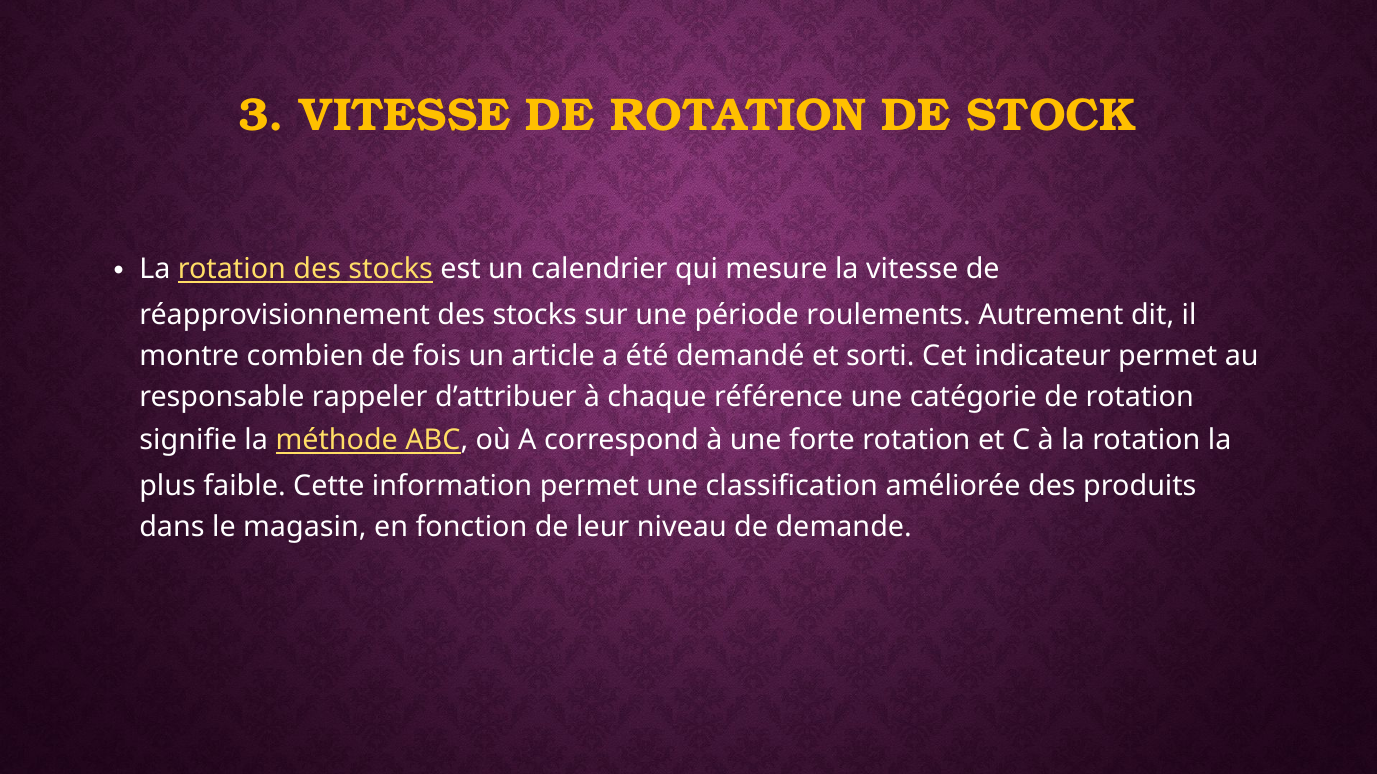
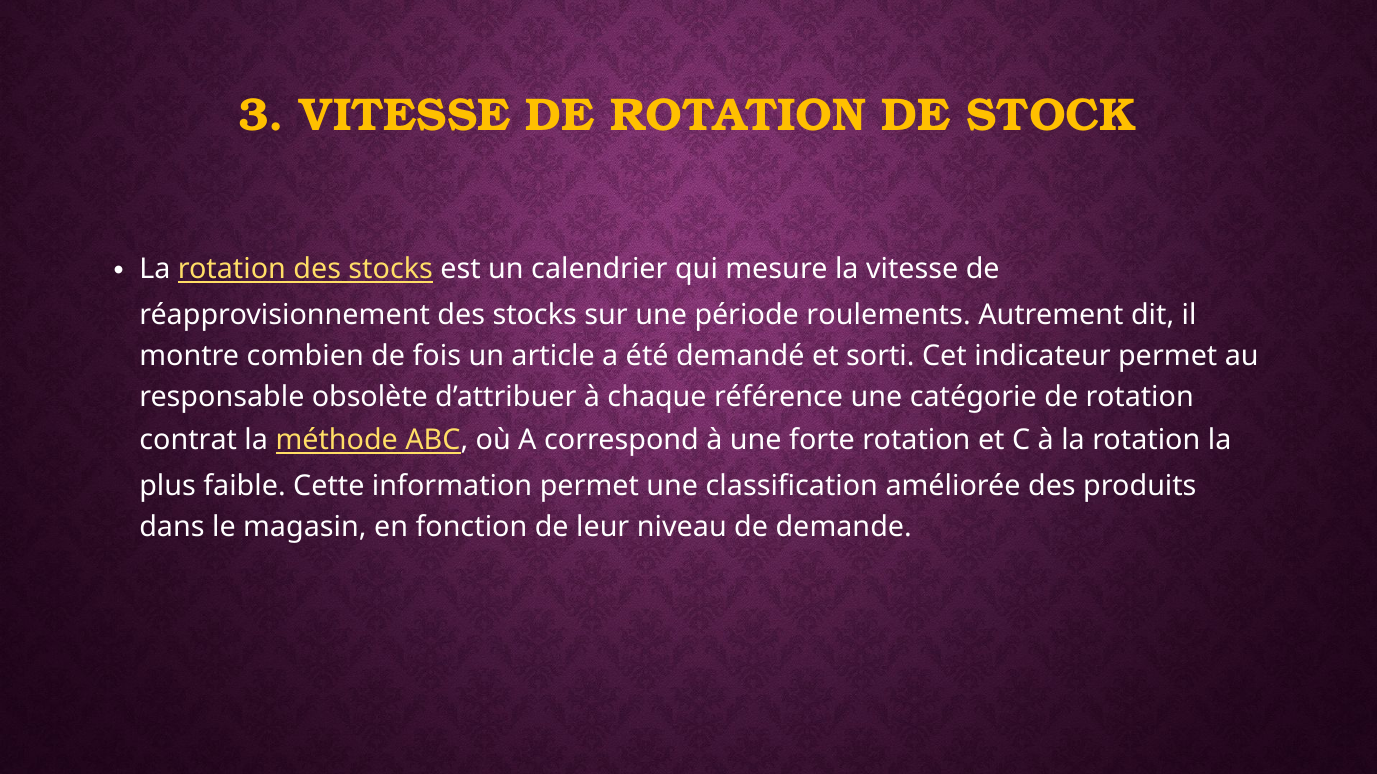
rappeler: rappeler -> obsolète (370, 398)
signifie: signifie -> contrat (188, 440)
